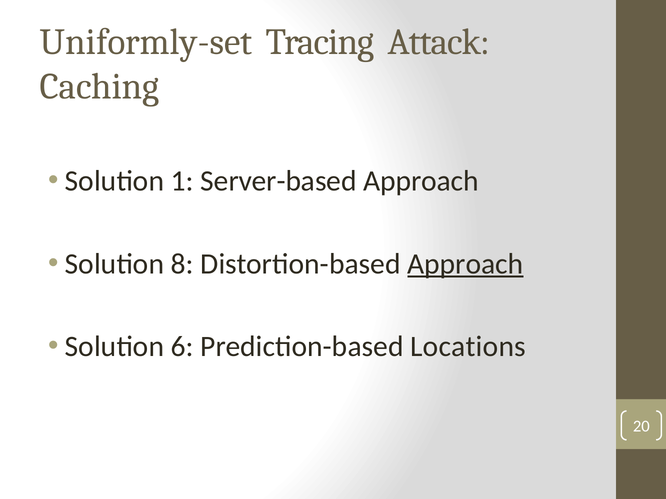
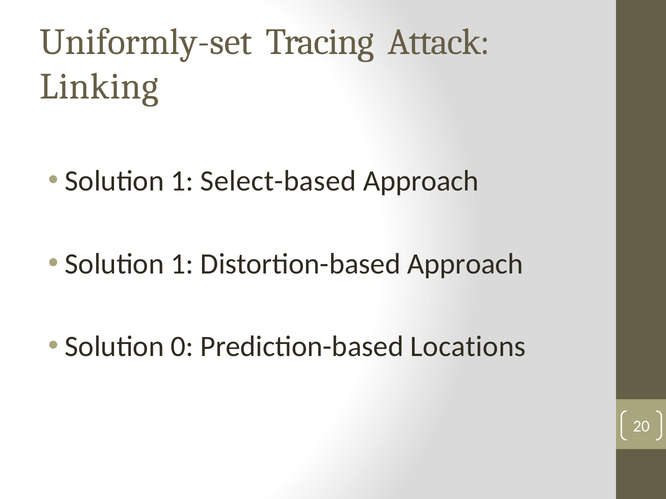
Caching: Caching -> Linking (99, 86)
Server-based: Server-based -> Select-based (278, 181)
8: 8 -> 1 (182, 264)
Approach underline: present -> none (465, 264)
6: 6 -> 0 (182, 347)
